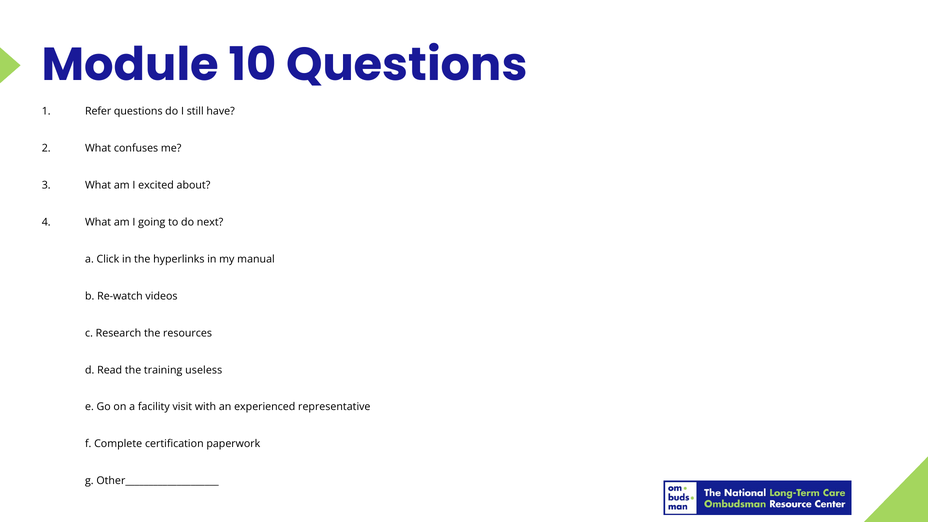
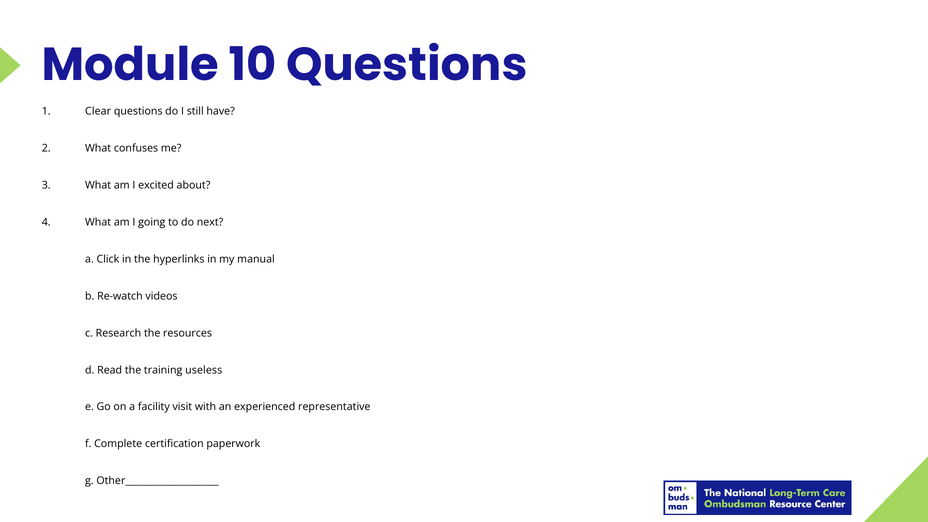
Refer: Refer -> Clear (98, 111)
